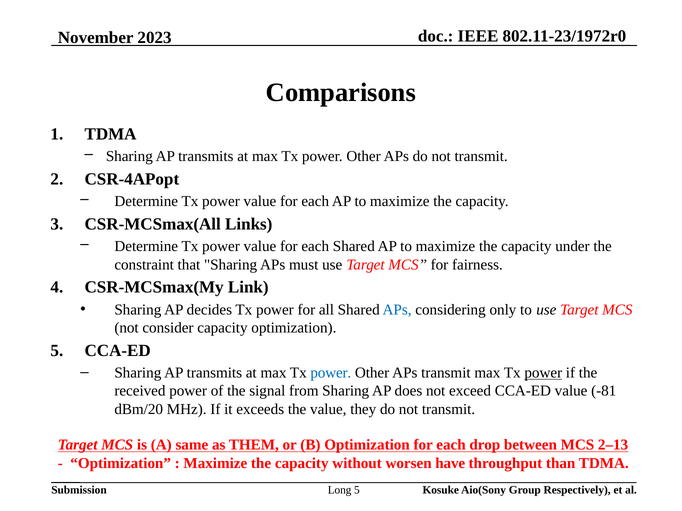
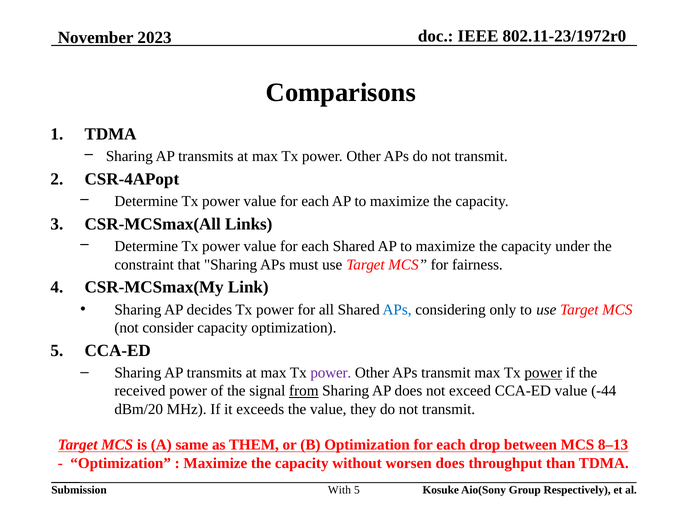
power colour: blue -> purple (331, 373)
from underline: none -> present (304, 391)
-81: -81 -> -44 (604, 391)
2–13: 2–13 -> 8–13 (613, 445)
worsen have: have -> does (450, 464)
Long: Long -> With (339, 491)
